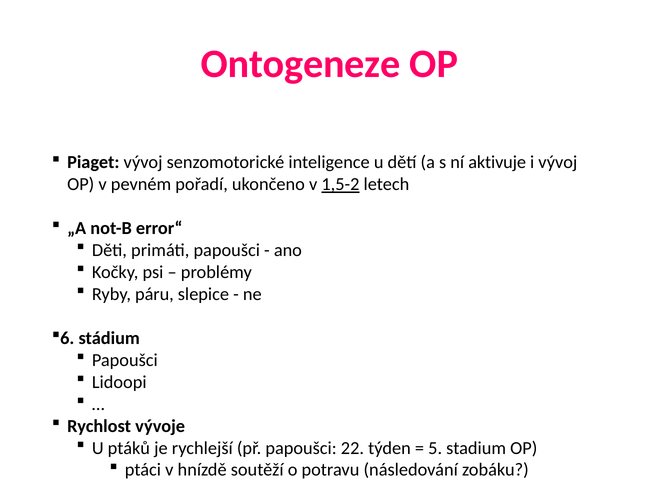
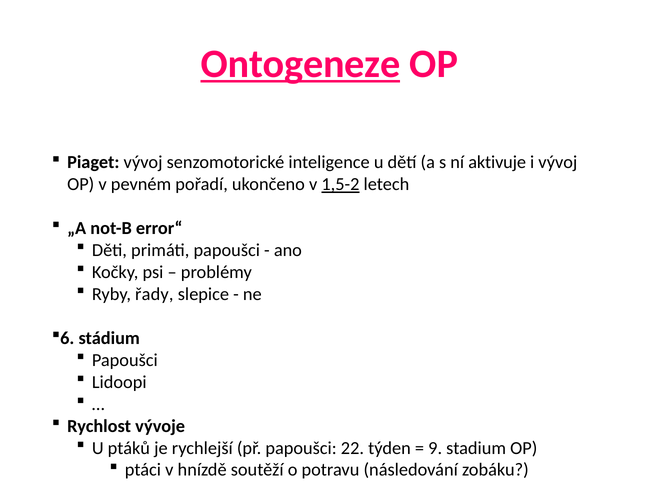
Ontogeneze underline: none -> present (301, 64)
páru: páru -> řady (154, 294)
5: 5 -> 9 (435, 448)
